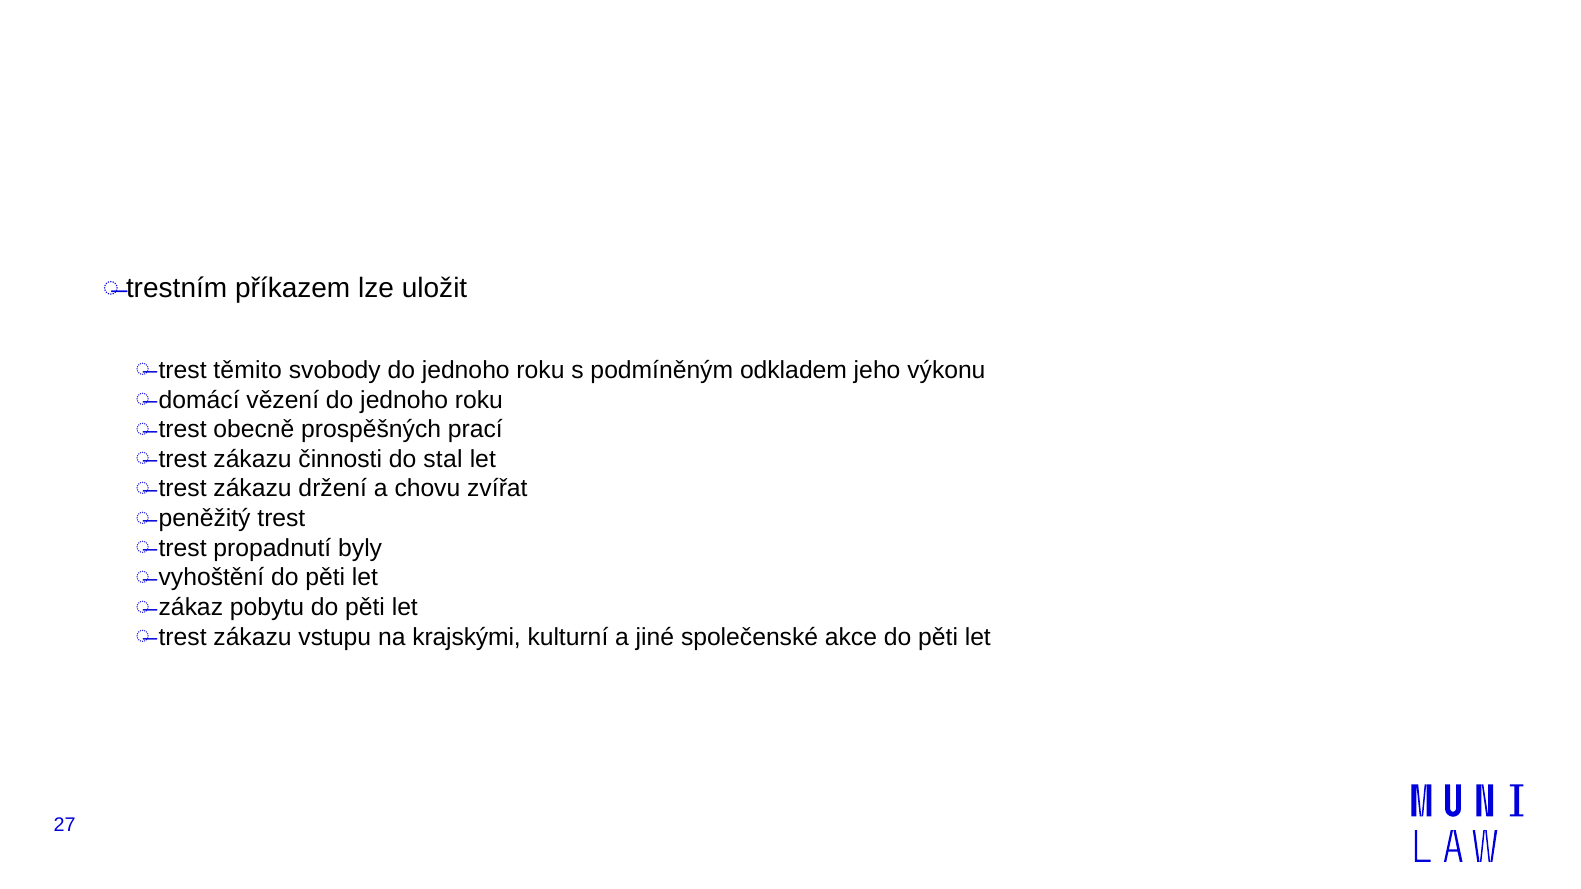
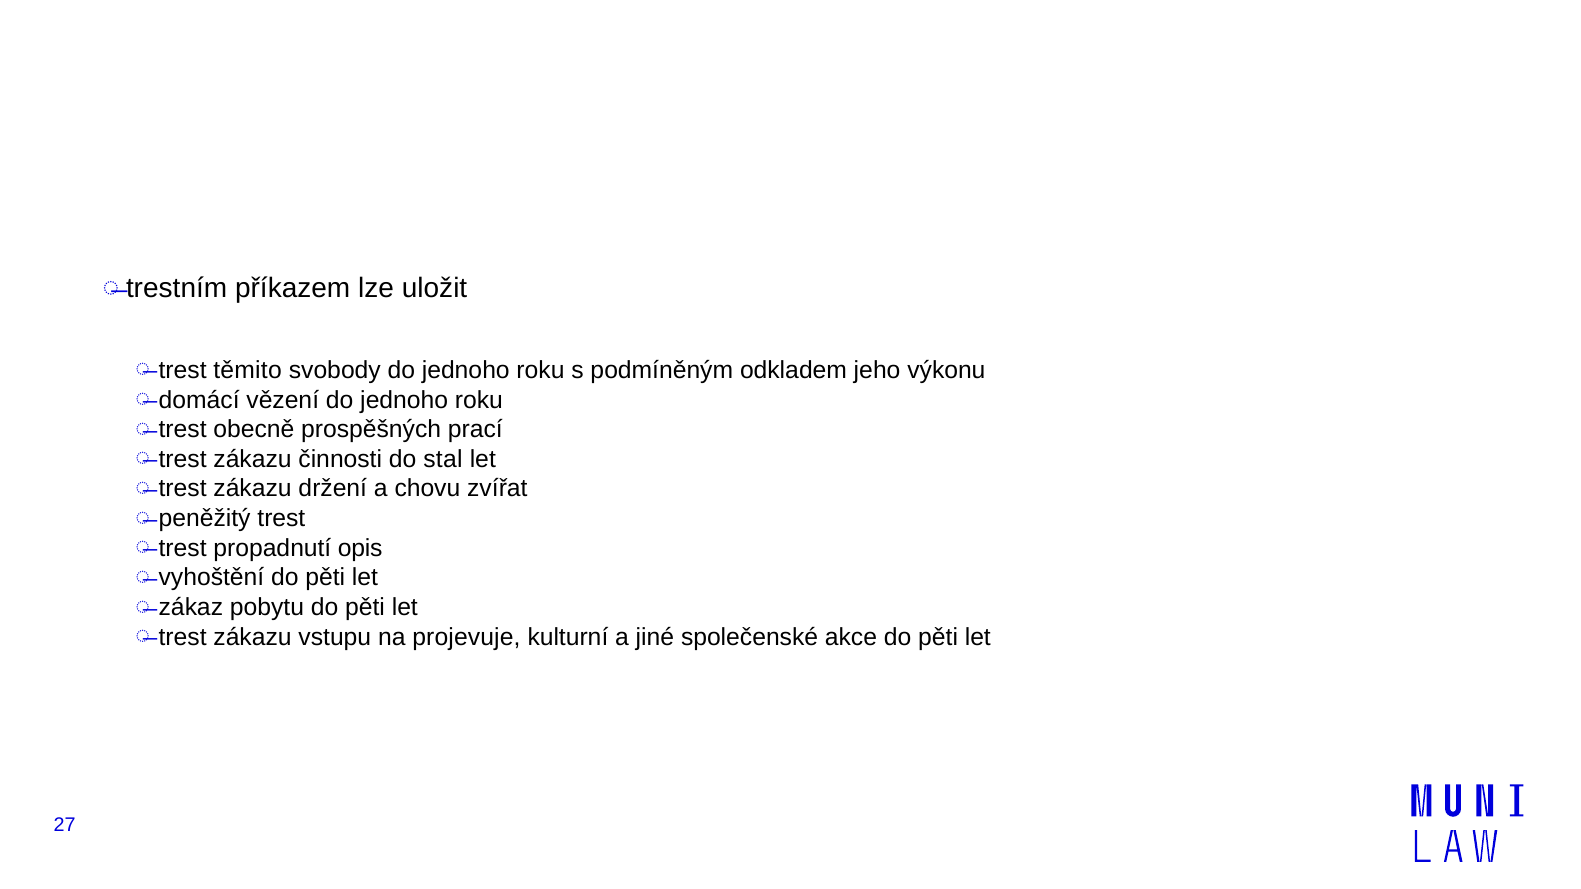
byly: byly -> opis (360, 548)
krajskými: krajskými -> projevuje (466, 637)
